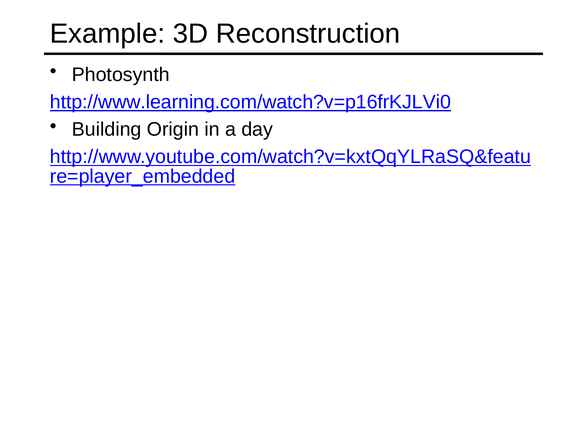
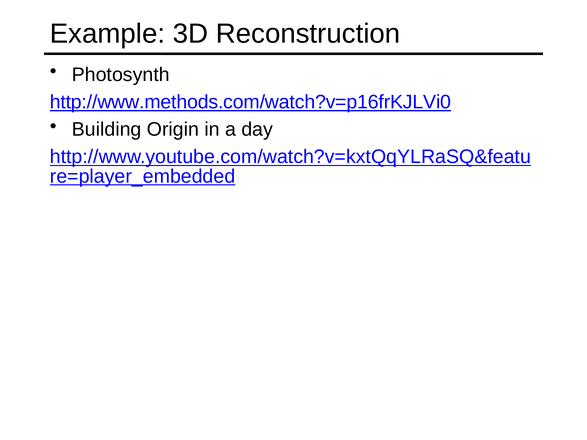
http://www.learning.com/watch?v=p16frKJLVi0: http://www.learning.com/watch?v=p16frKJLVi0 -> http://www.methods.com/watch?v=p16frKJLVi0 (250, 102)
